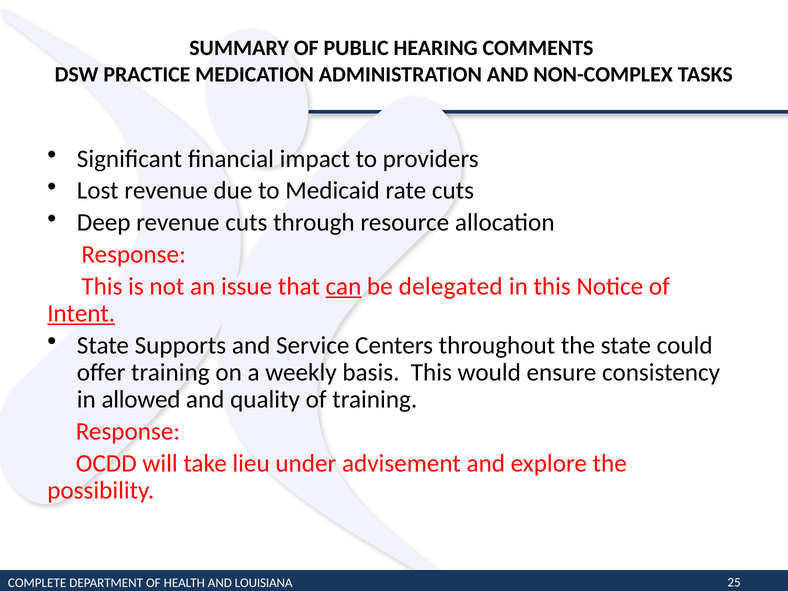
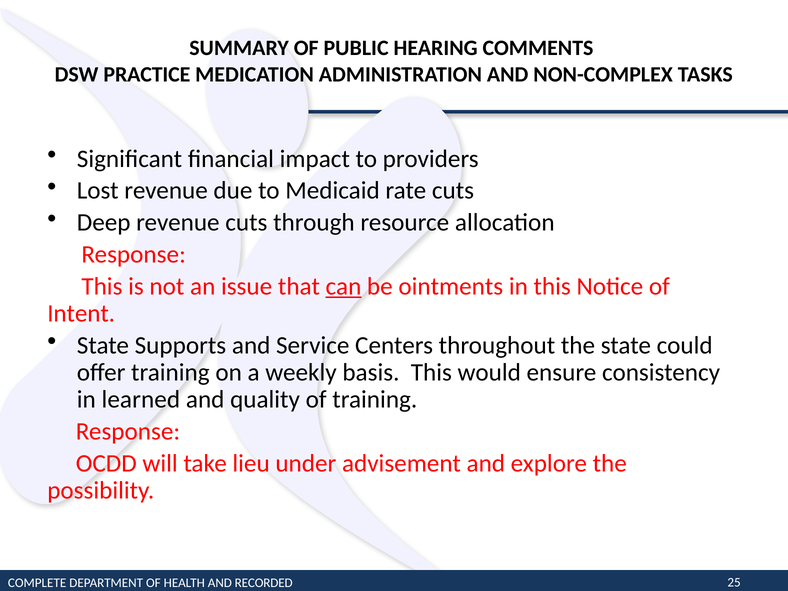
delegated: delegated -> ointments (451, 286)
Intent underline: present -> none (81, 313)
allowed: allowed -> learned (141, 400)
LOUISIANA: LOUISIANA -> RECORDED (264, 583)
